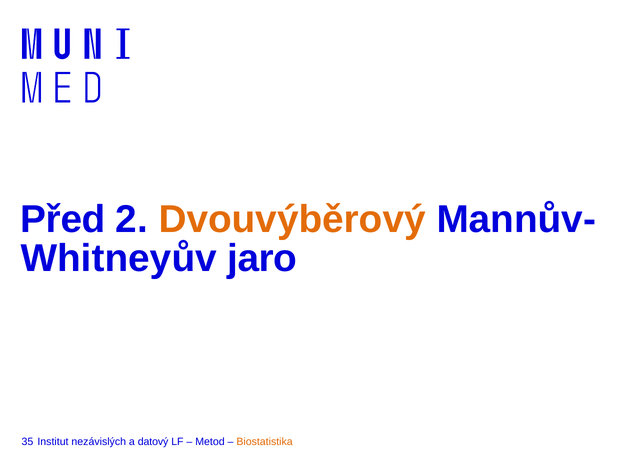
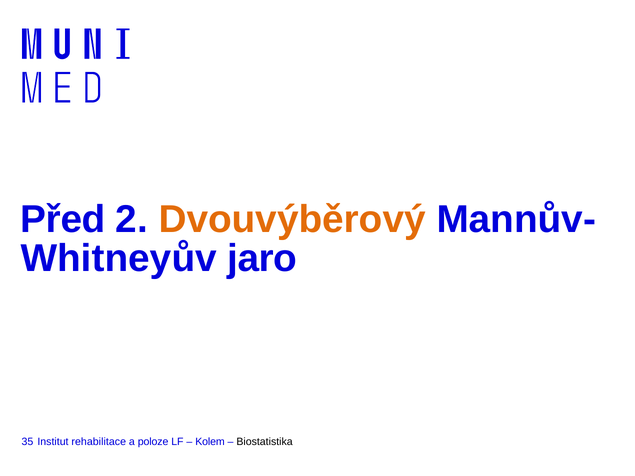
nezávislých: nezávislých -> rehabilitace (99, 442)
datový: datový -> poloze (153, 442)
Metod: Metod -> Kolem (210, 442)
Biostatistika colour: orange -> black (265, 442)
